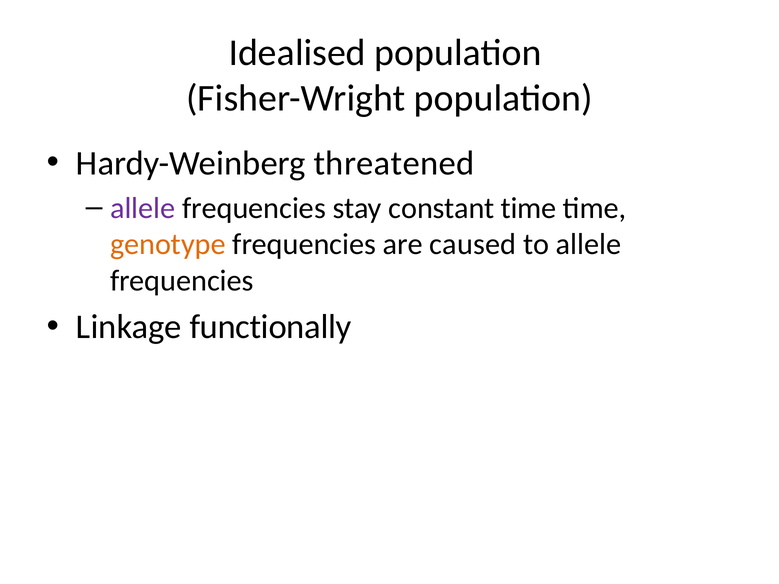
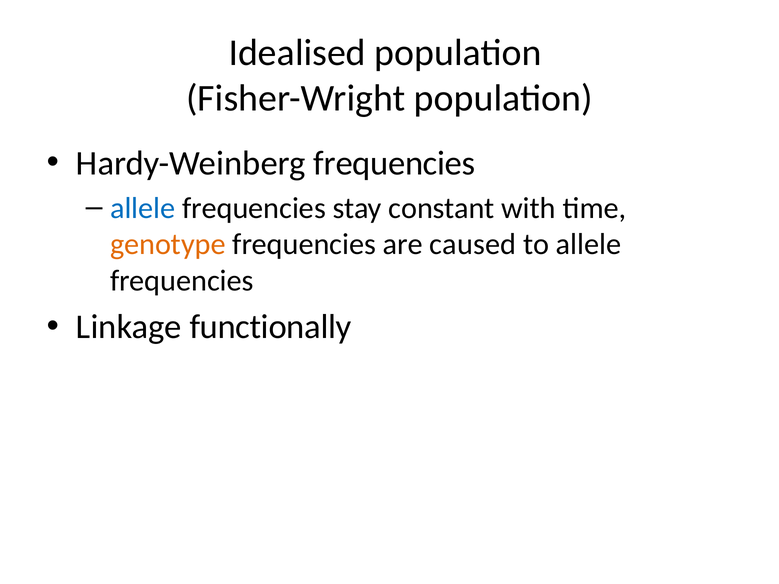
Hardy-Weinberg threatened: threatened -> frequencies (394, 163)
allele colour: purple -> blue (143, 208)
constant time: time -> with (529, 208)
